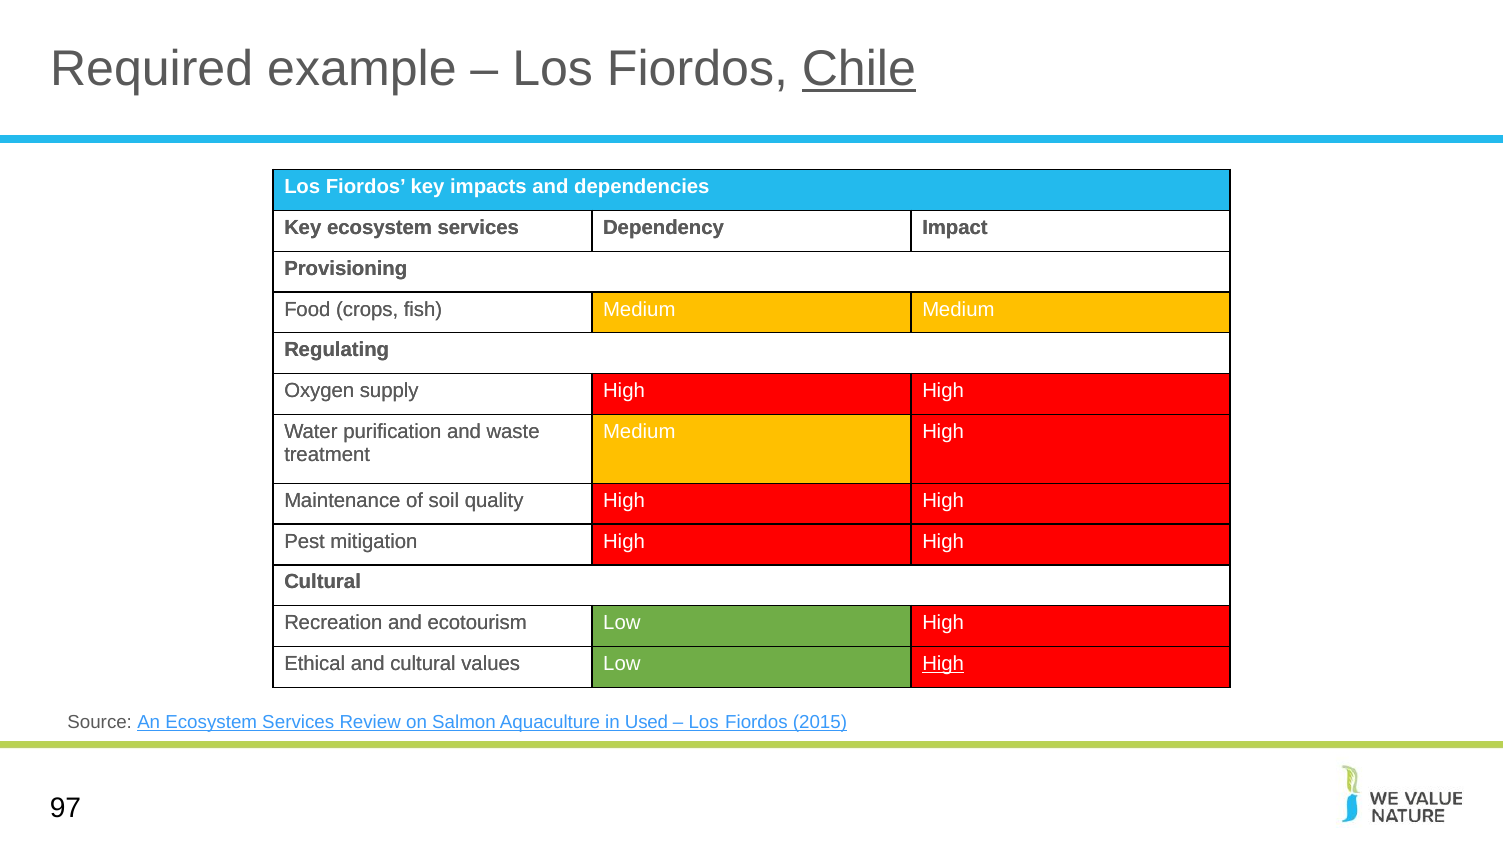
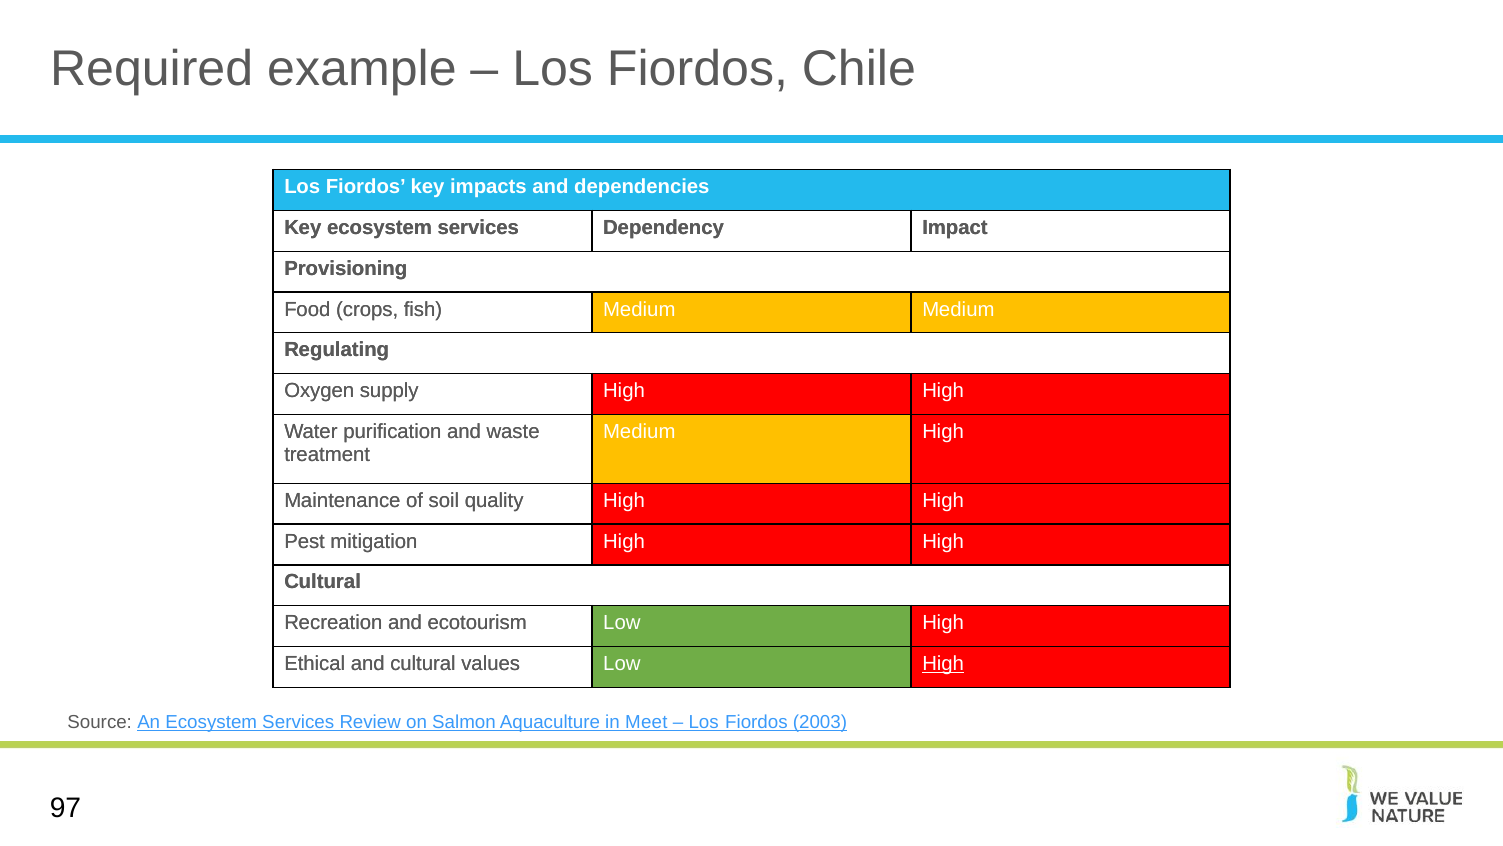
Chile underline: present -> none (859, 69)
Used: Used -> Meet (646, 722)
2015: 2015 -> 2003 (820, 722)
